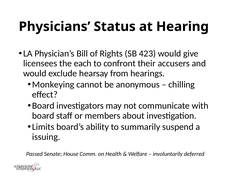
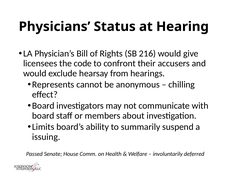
423: 423 -> 216 (147, 54)
each: each -> code (83, 64)
Monkeying: Monkeying -> Represents (53, 85)
